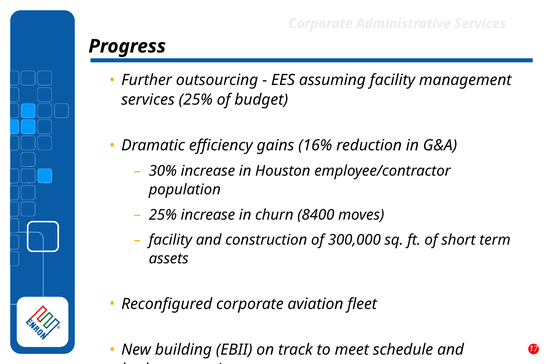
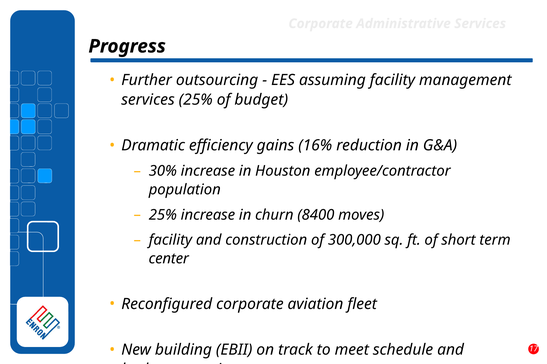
assets: assets -> center (169, 259)
